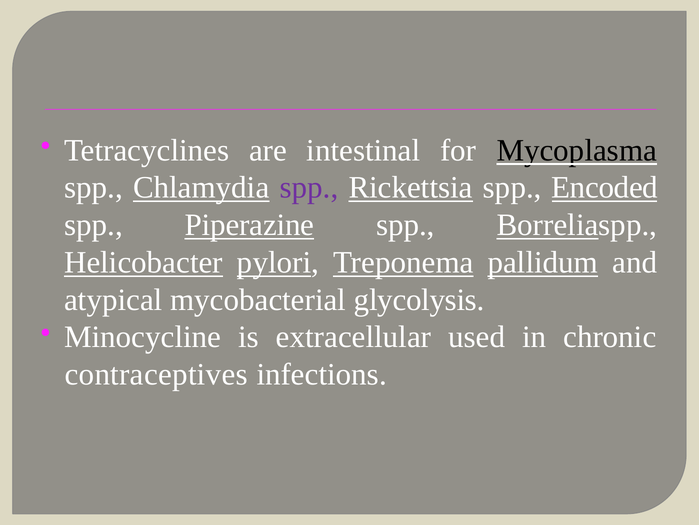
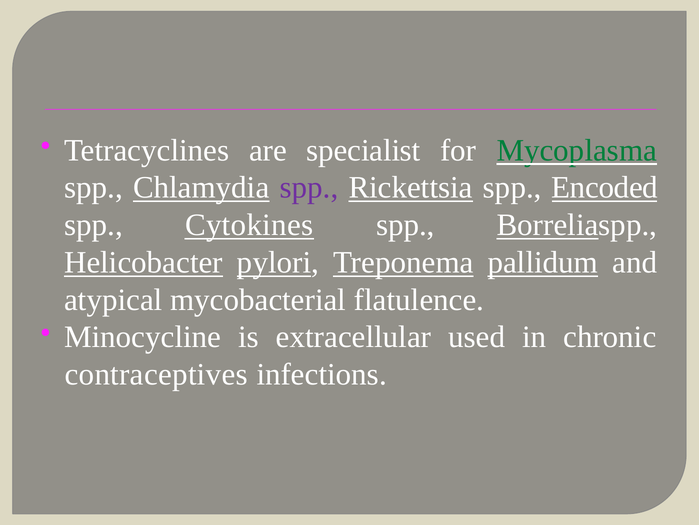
intestinal: intestinal -> specialist (364, 150)
Mycoplasma colour: black -> green (577, 150)
Piperazine: Piperazine -> Cytokines (249, 225)
glycolysis: glycolysis -> flatulence (419, 299)
